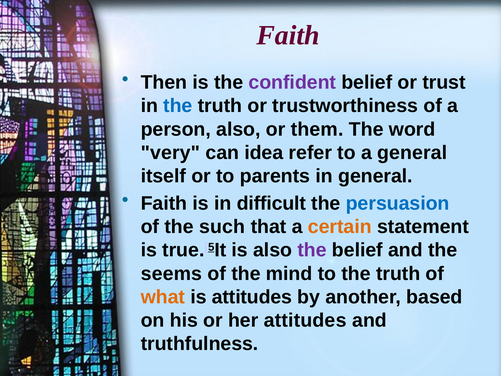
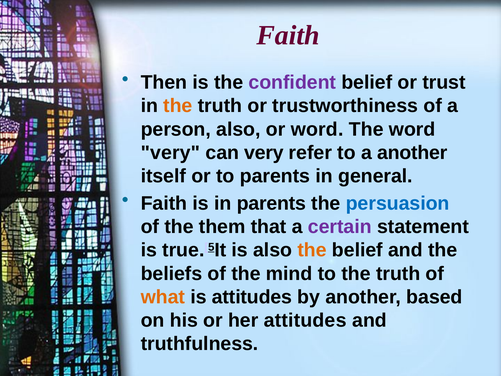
the colour: blue -> orange (178, 106)
or them: them -> word (317, 129)
can idea: idea -> very (264, 153)
a general: general -> another (412, 153)
in difficult: difficult -> parents (271, 203)
such: such -> them (222, 227)
certain colour: orange -> purple (340, 227)
the colour: purple -> orange (312, 250)
seems: seems -> beliefs (172, 273)
